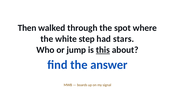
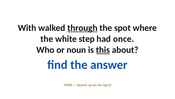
Then: Then -> With (27, 28)
through underline: none -> present (82, 28)
stars: stars -> once (124, 39)
jump: jump -> noun (76, 50)
